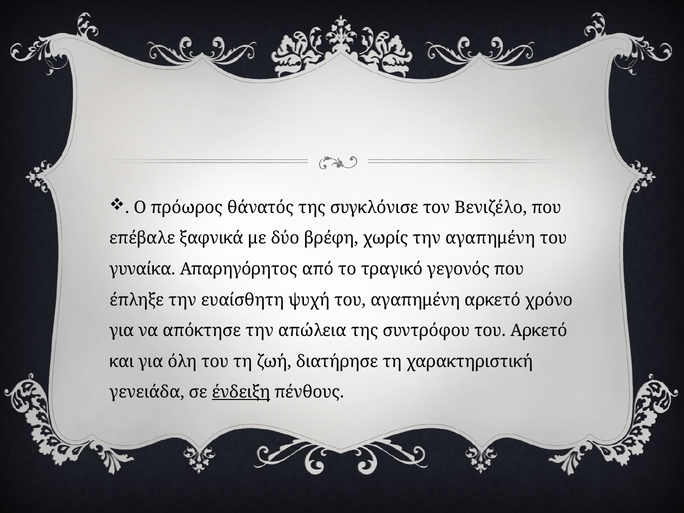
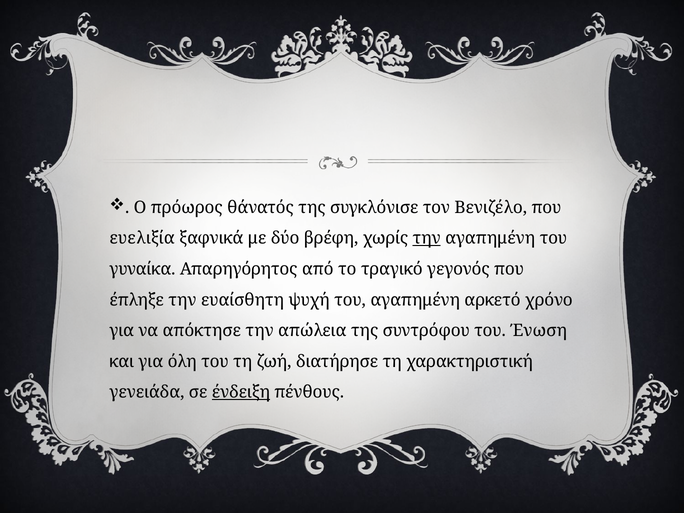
επέβαλε: επέβαλε -> ευελιξία (142, 238)
την underline: none -> present (427, 238)
του Αρκετό: Αρκετό -> Ένωση (539, 331)
